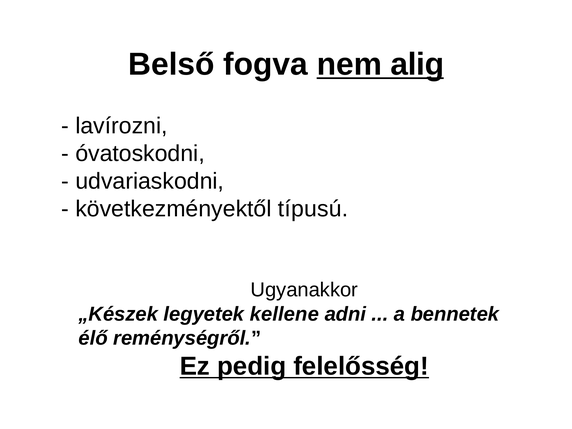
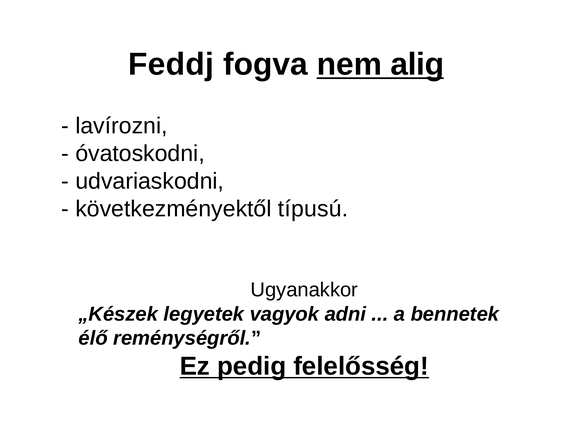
Belső: Belső -> Feddj (171, 64)
kellene: kellene -> vagyok (284, 314)
